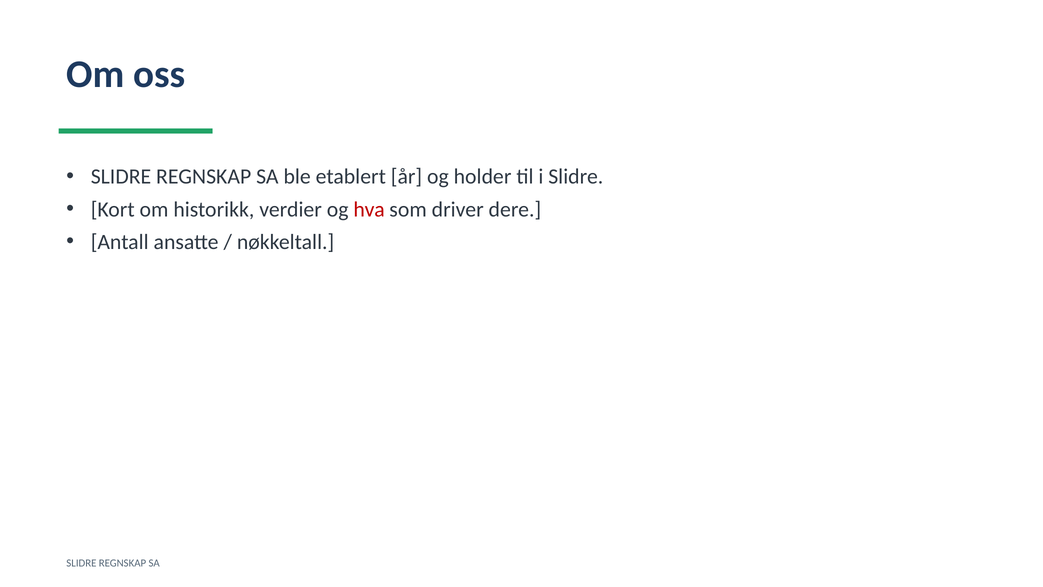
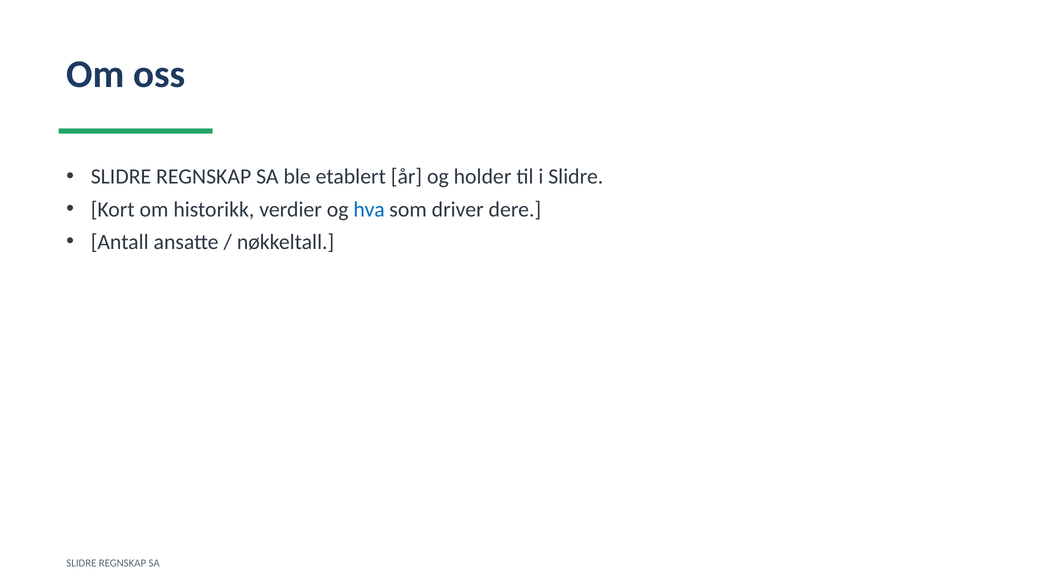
hva colour: red -> blue (369, 209)
